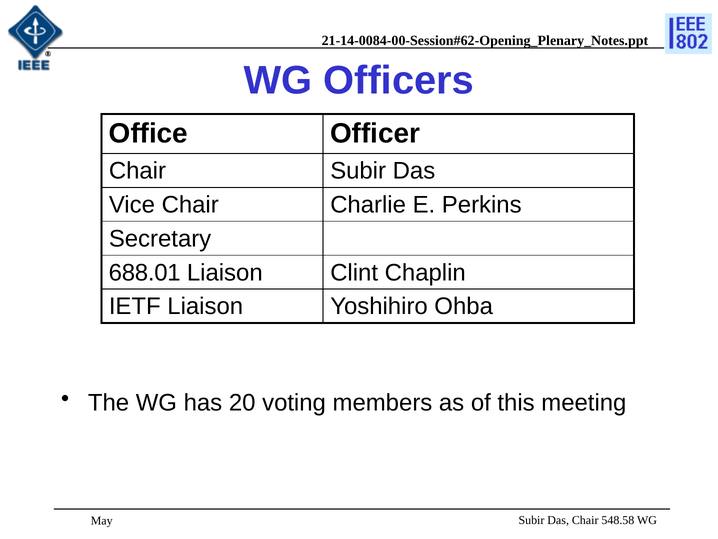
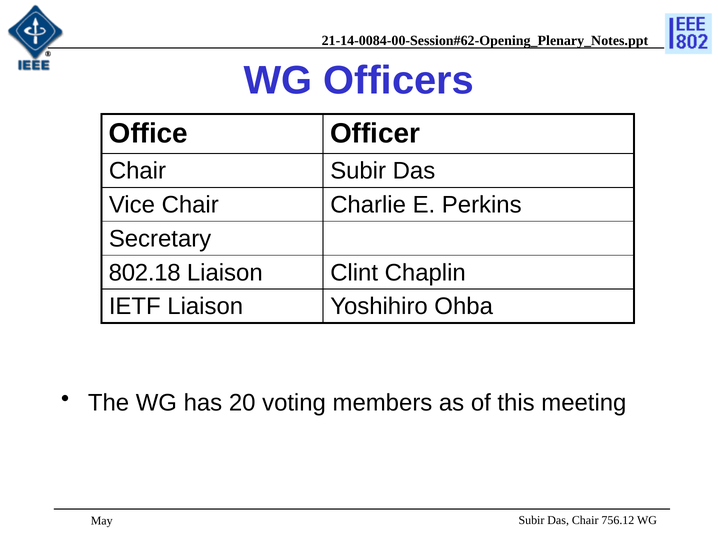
688.01: 688.01 -> 802.18 (145, 272)
548.58: 548.58 -> 756.12 (618, 520)
